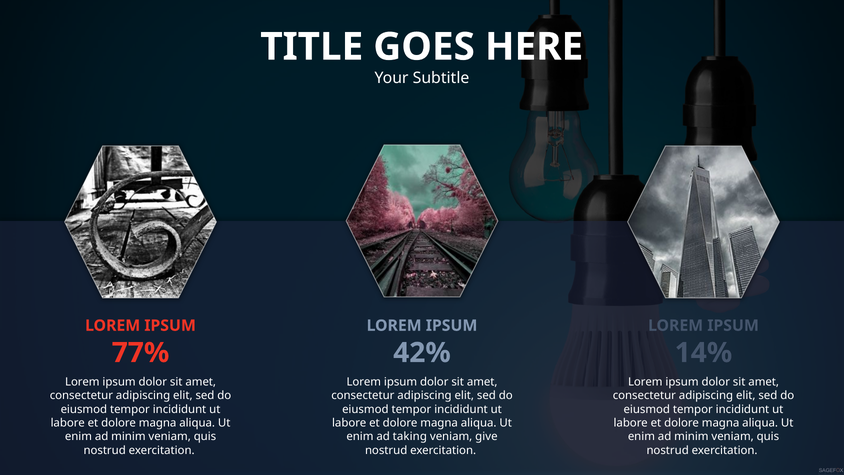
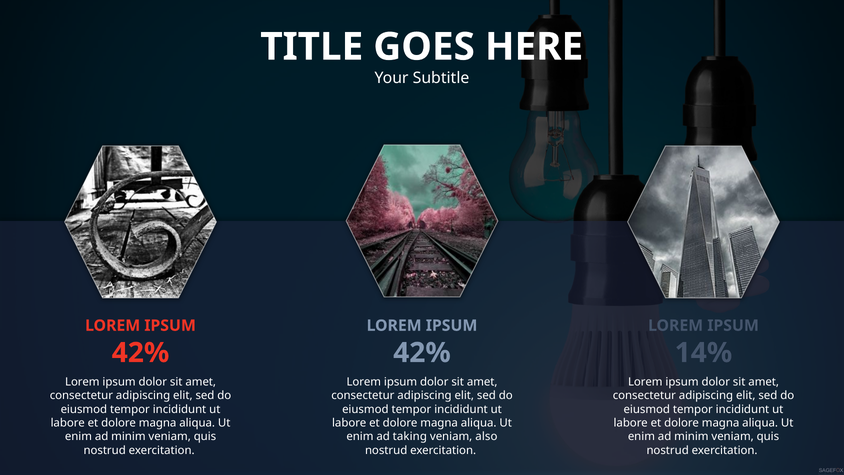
77%: 77% -> 42% (140, 353)
give: give -> also (486, 436)
